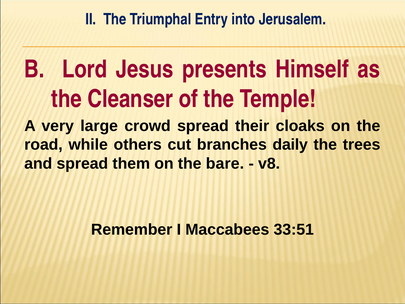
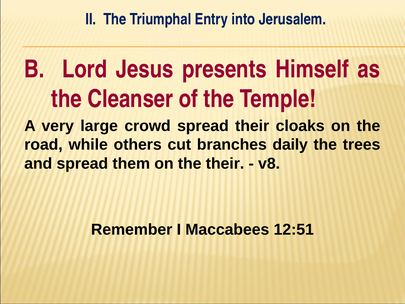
the bare: bare -> their (225, 164)
33:51: 33:51 -> 12:51 (294, 230)
